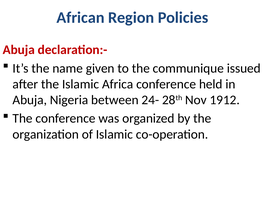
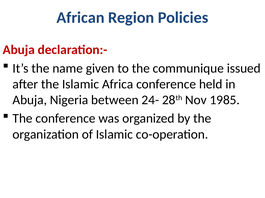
1912: 1912 -> 1985 (225, 100)
